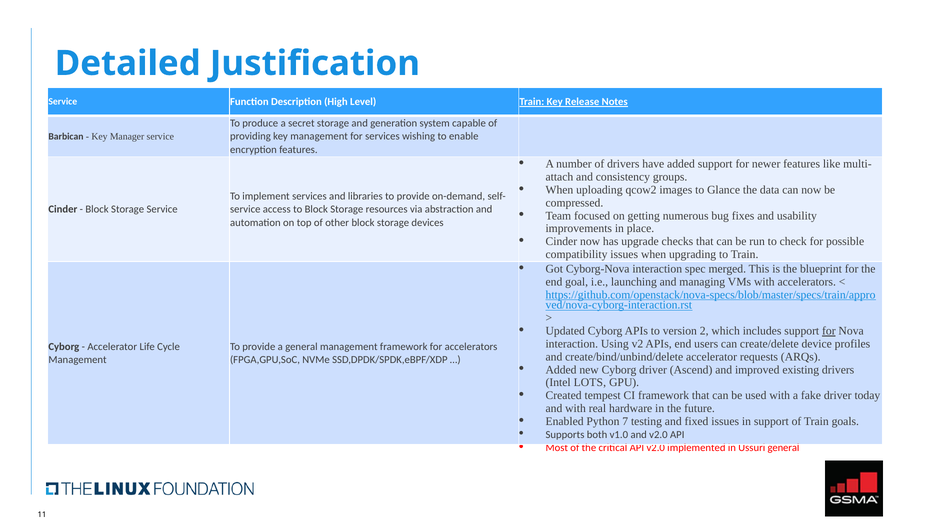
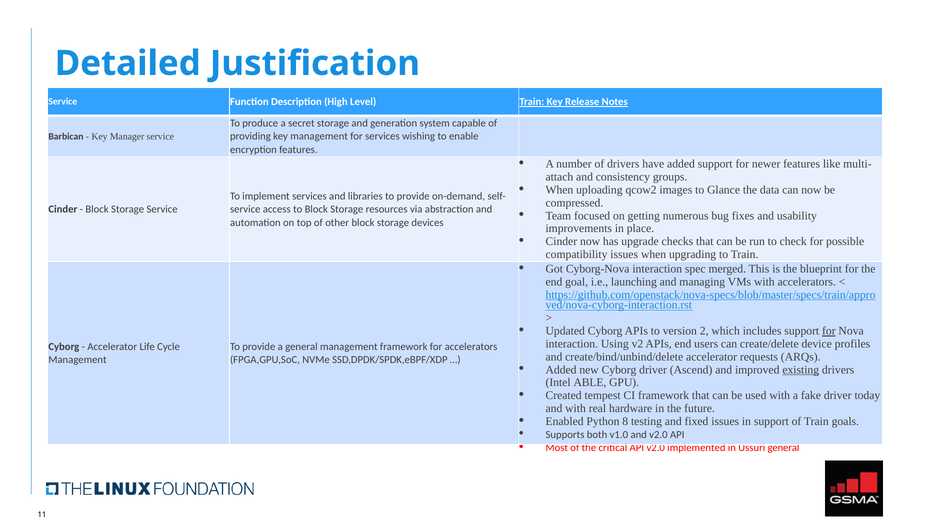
existing underline: none -> present (801, 370)
LOTS: LOTS -> ABLE (590, 382)
7: 7 -> 8 (625, 421)
